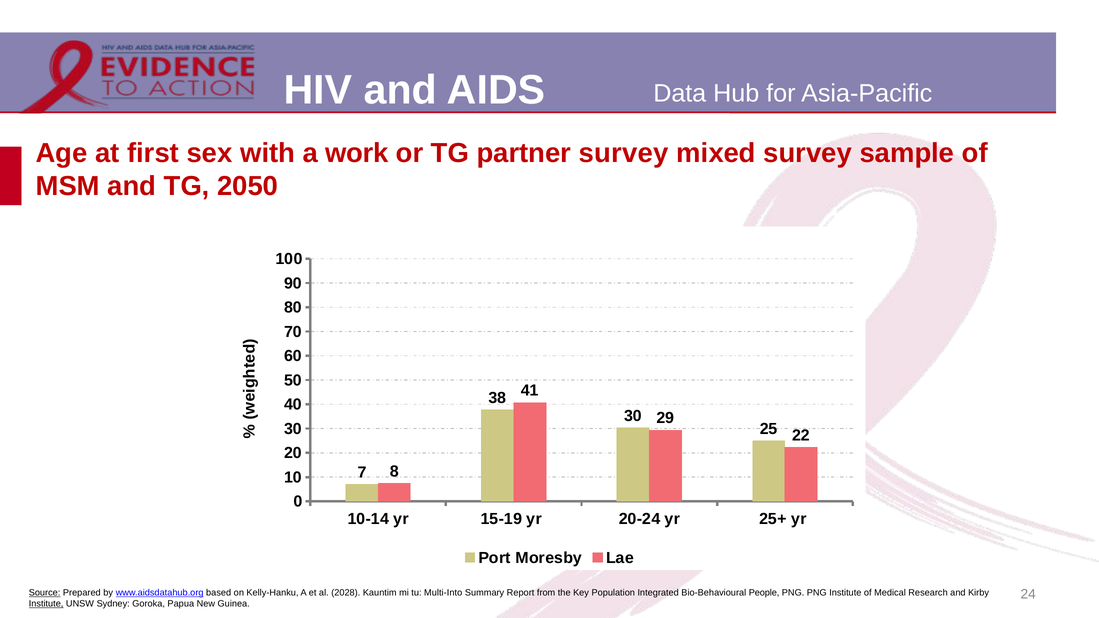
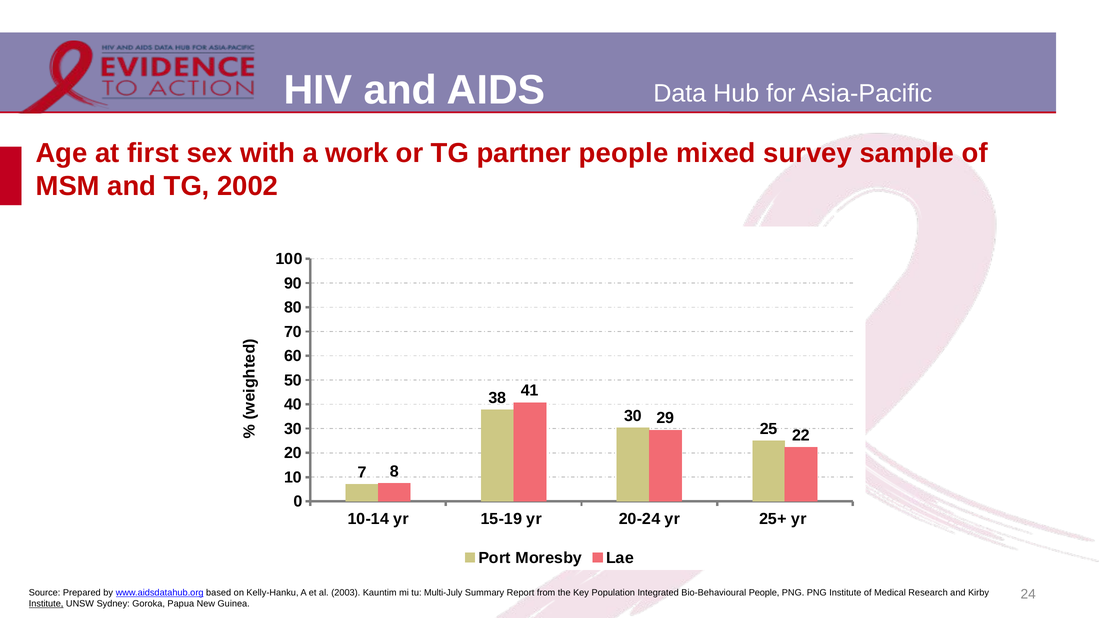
partner survey: survey -> people (624, 153)
2050: 2050 -> 2002 (248, 186)
Source underline: present -> none (45, 593)
2028: 2028 -> 2003 (346, 593)
Multi-Into: Multi-Into -> Multi-July (443, 593)
